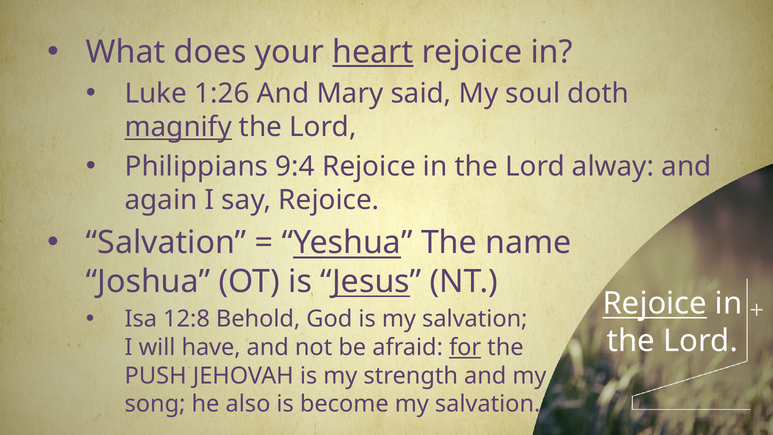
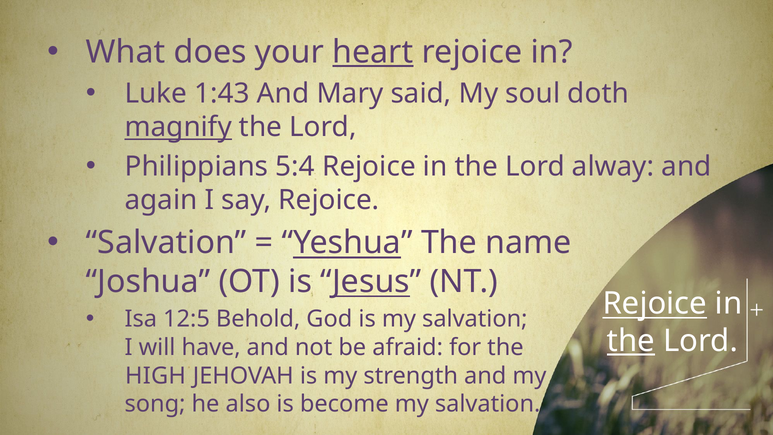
1:26: 1:26 -> 1:43 (222, 94)
9:4: 9:4 -> 5:4 (295, 166)
12:8: 12:8 -> 12:5 (187, 319)
the underline: none -> present (631, 341)
for underline: present -> none (465, 347)
PUSH: PUSH -> HIGH (156, 376)
